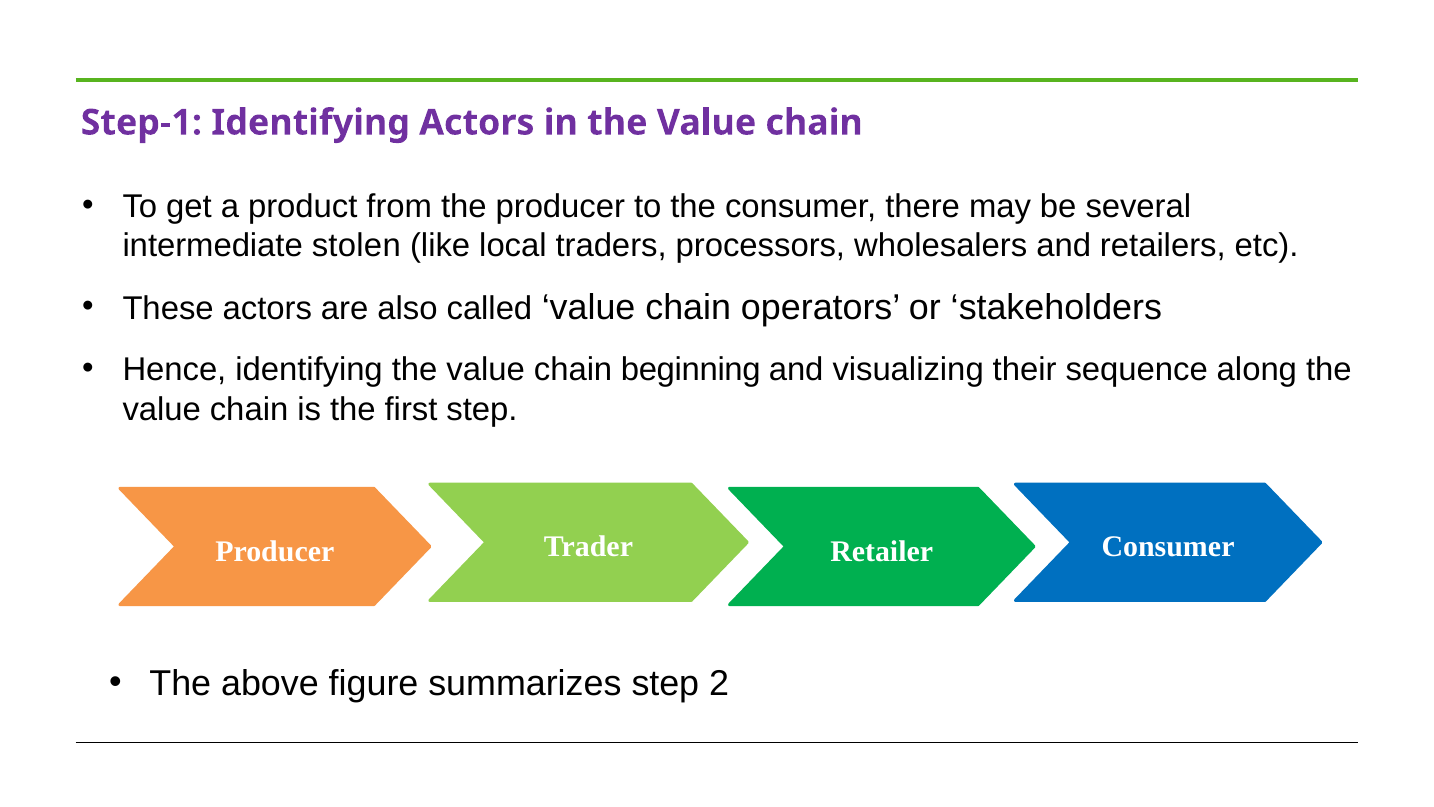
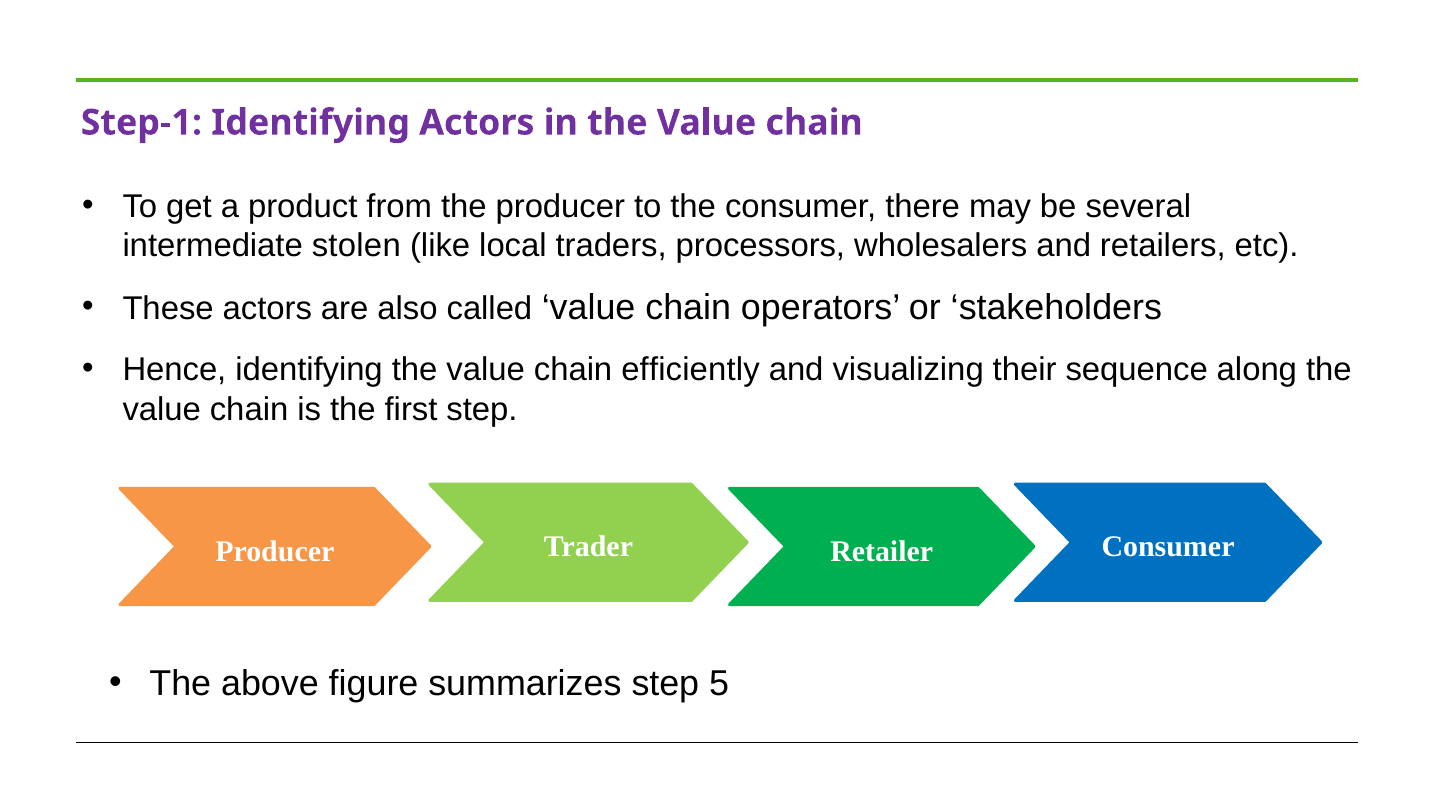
beginning: beginning -> efficiently (691, 370)
2: 2 -> 5 (719, 684)
